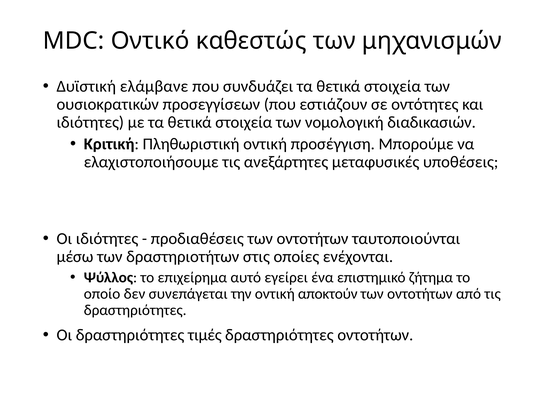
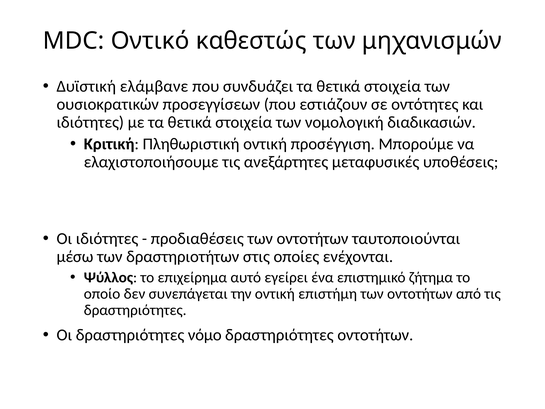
αποκτούν: αποκτούν -> επιστήμη (328, 294)
τιμές: τιμές -> νόμο (205, 335)
